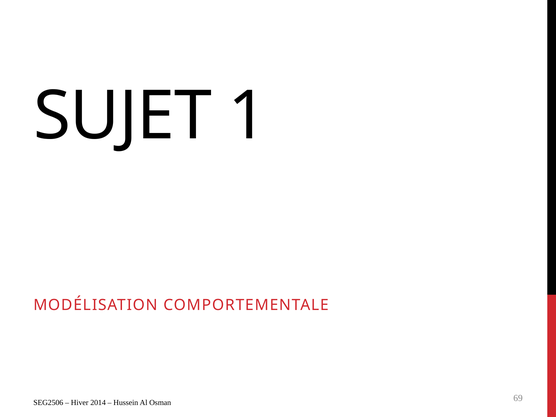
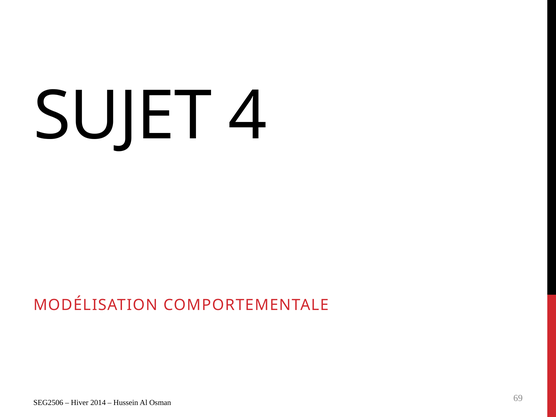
1: 1 -> 4 (248, 116)
